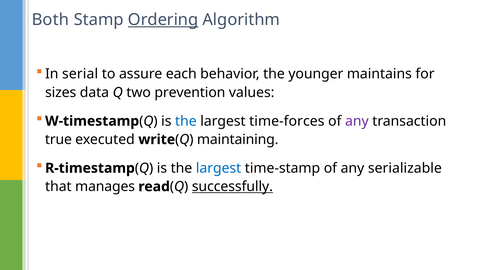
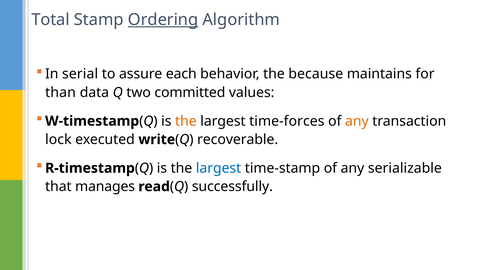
Both: Both -> Total (51, 20)
younger: younger -> because (316, 74)
sizes: sizes -> than (61, 92)
prevention: prevention -> committed (190, 92)
the colour: blue -> orange (186, 121)
any colour: purple -> orange (357, 121)
true: true -> lock (58, 140)
maintaining: maintaining -> recoverable (238, 140)
successfully underline: present -> none (232, 187)
